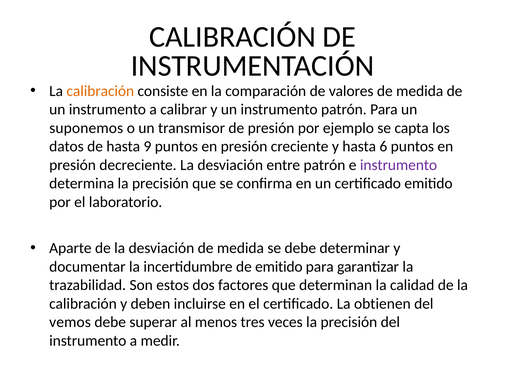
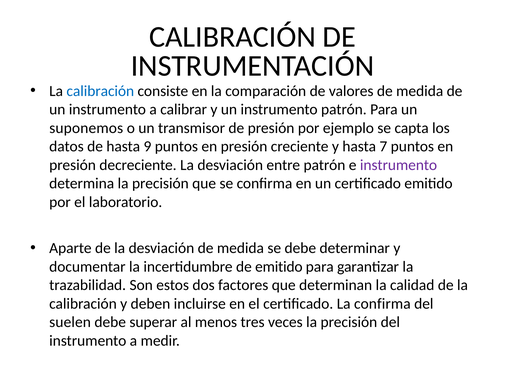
calibración colour: orange -> blue (100, 91)
6: 6 -> 7 (383, 146)
La obtienen: obtienen -> confirma (382, 303)
vemos: vemos -> suelen (70, 322)
